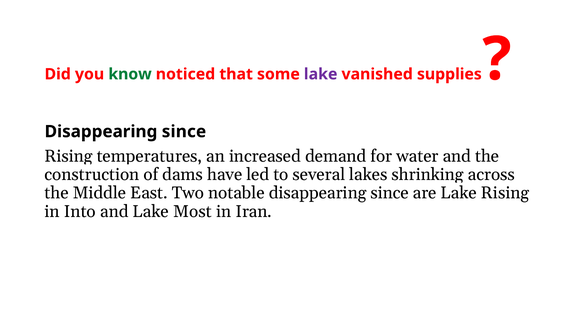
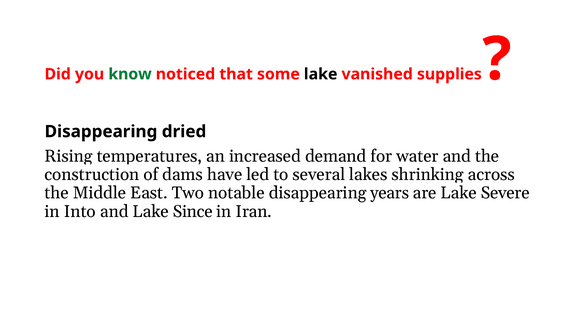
lake colour: purple -> black (321, 74)
since: since -> dried (184, 132)
since: since -> years (390, 193)
Lake Rising: Rising -> Severe (505, 193)
Most: Most -> Since (193, 211)
